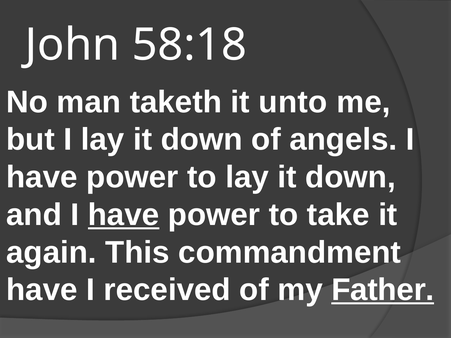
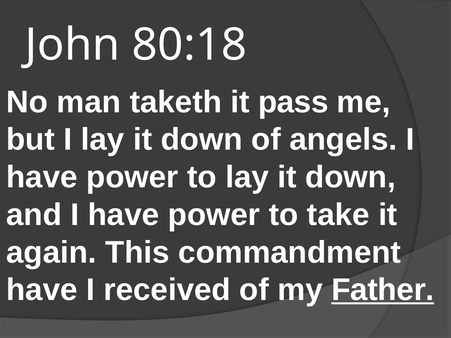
58:18: 58:18 -> 80:18 (189, 45)
unto: unto -> pass (293, 102)
have underline: present -> none (124, 215)
